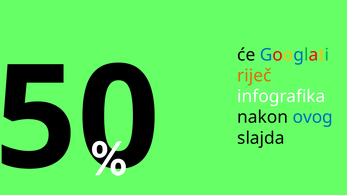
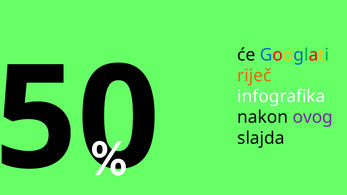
ovog colour: blue -> purple (313, 117)
